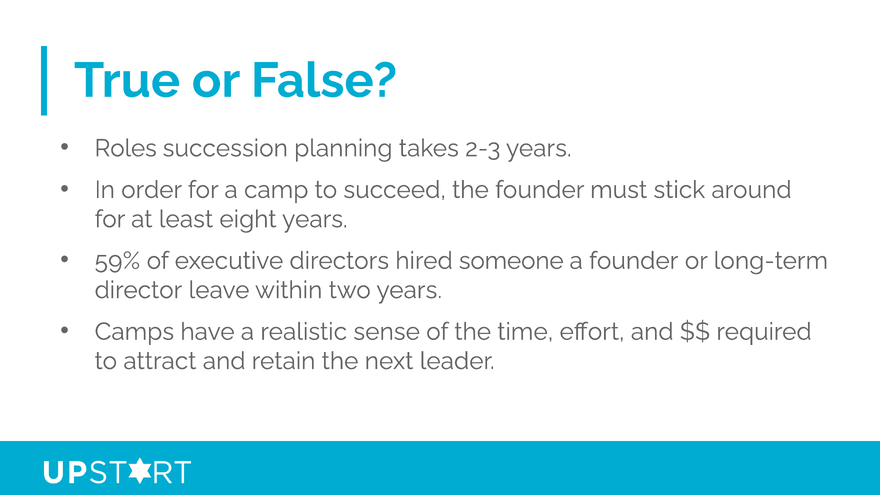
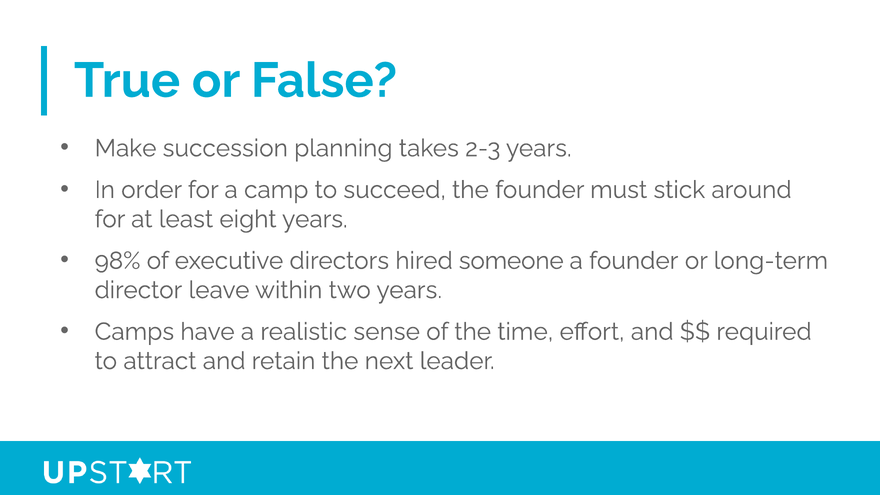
Roles: Roles -> Make (126, 148)
59%: 59% -> 98% (118, 261)
